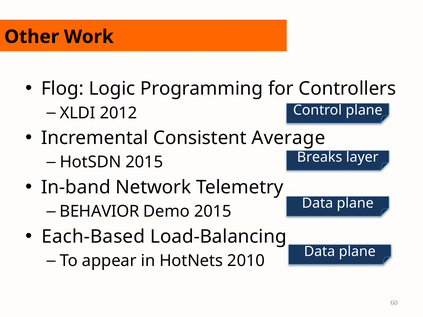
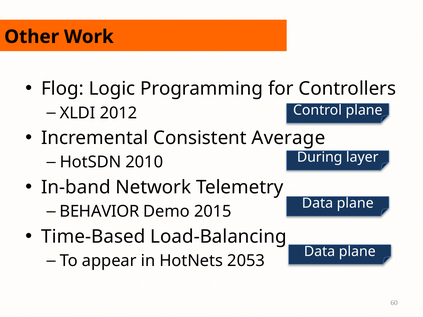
Breaks: Breaks -> During (320, 157)
HotSDN 2015: 2015 -> 2010 (144, 162)
Each-Based: Each-Based -> Time-Based (93, 237)
2010: 2010 -> 2053 (246, 261)
